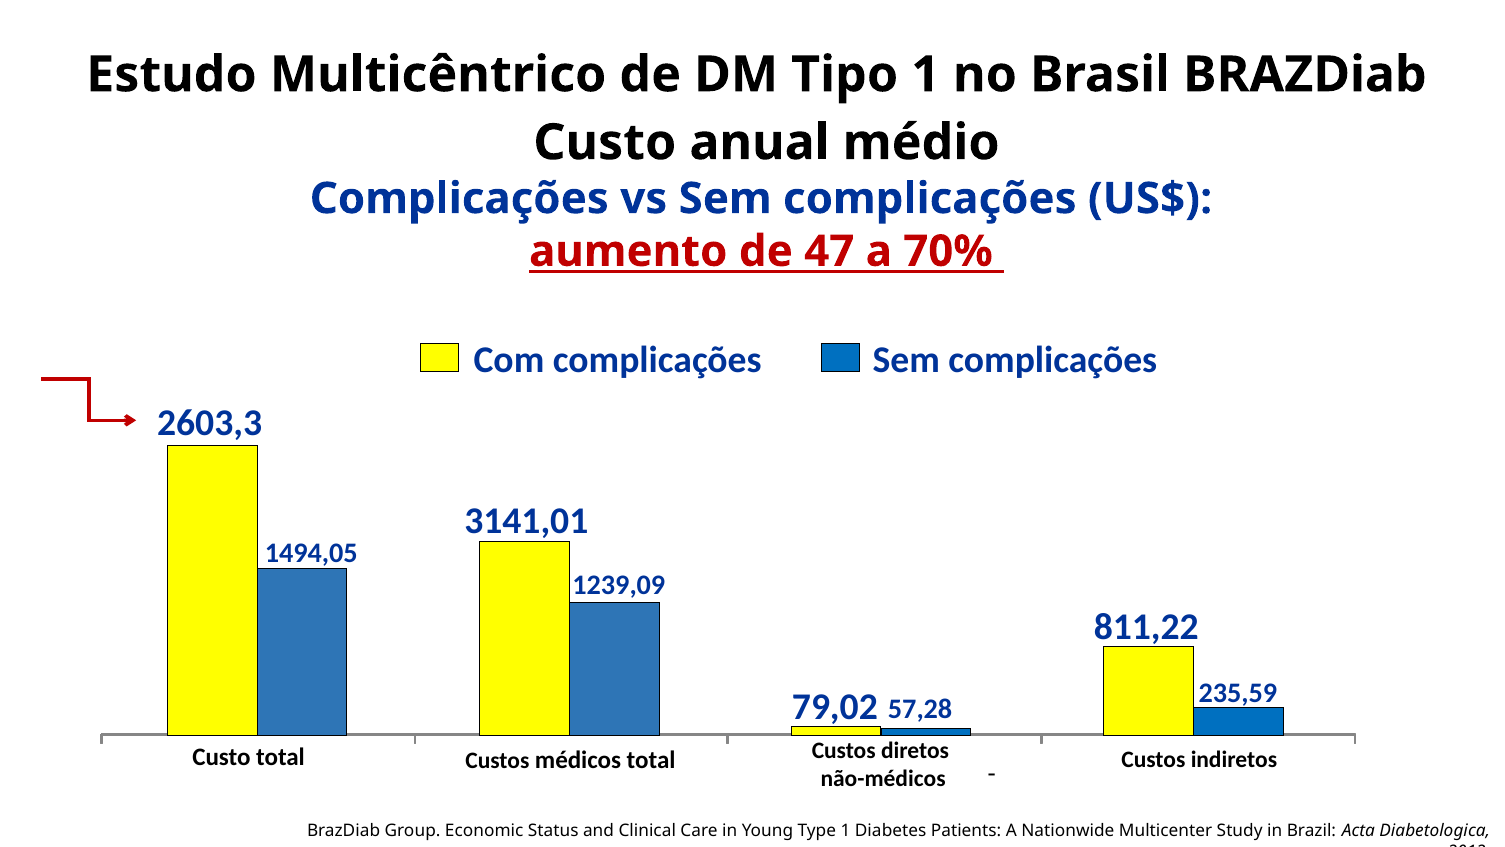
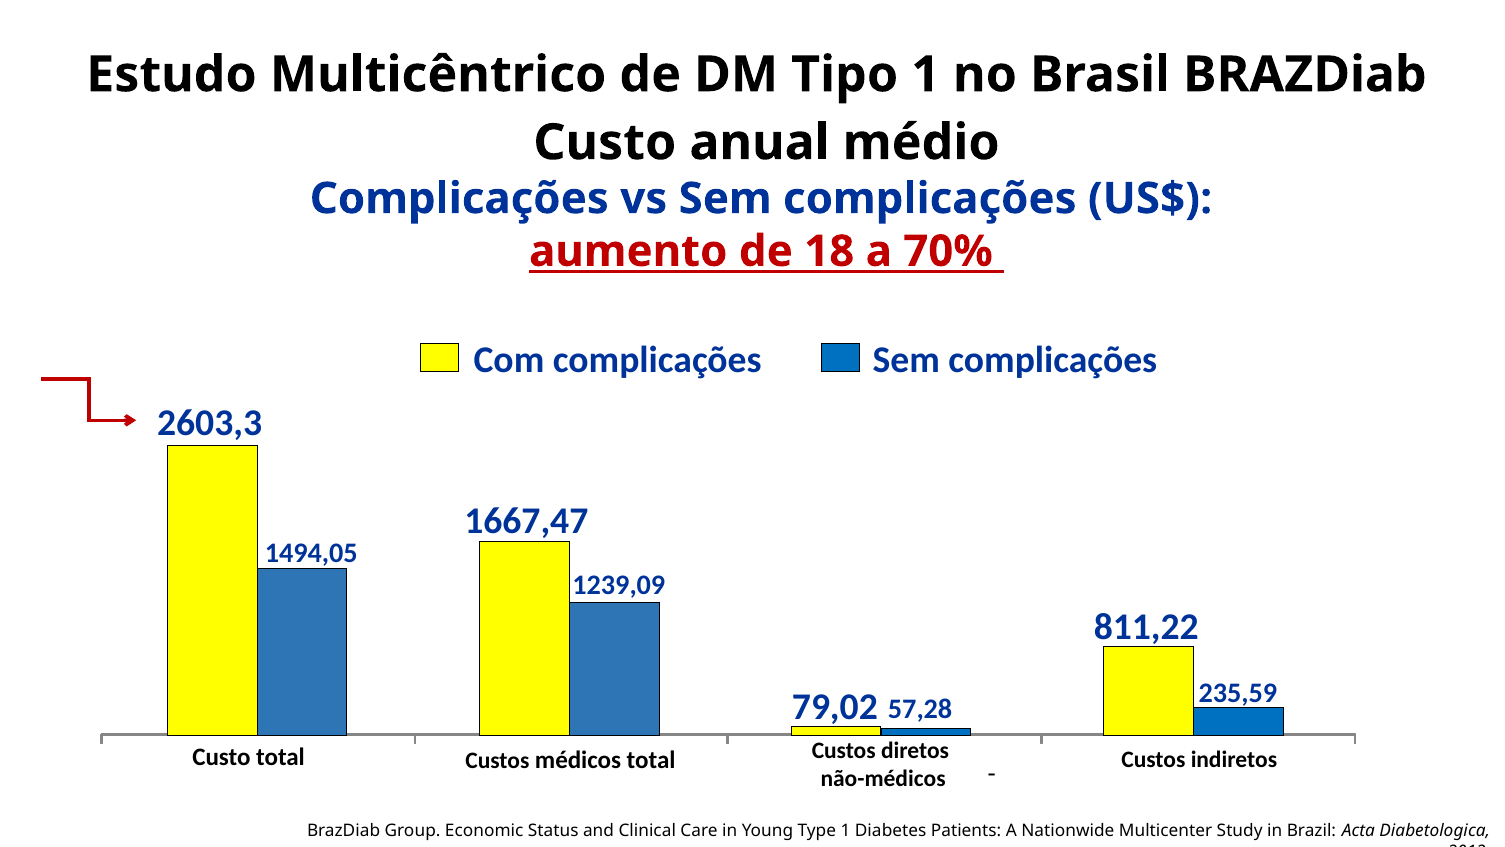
47: 47 -> 18 (829, 251)
3141,01: 3141,01 -> 1667,47 (526, 520)
